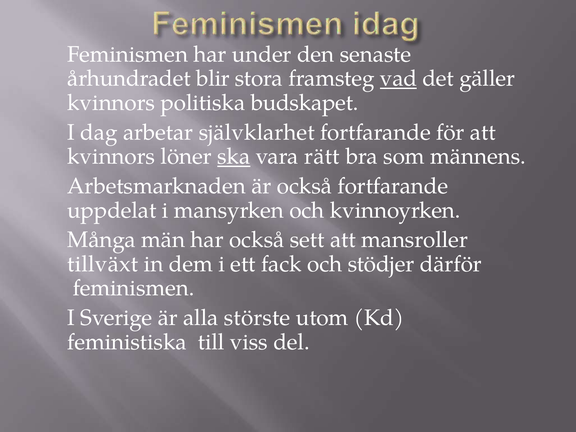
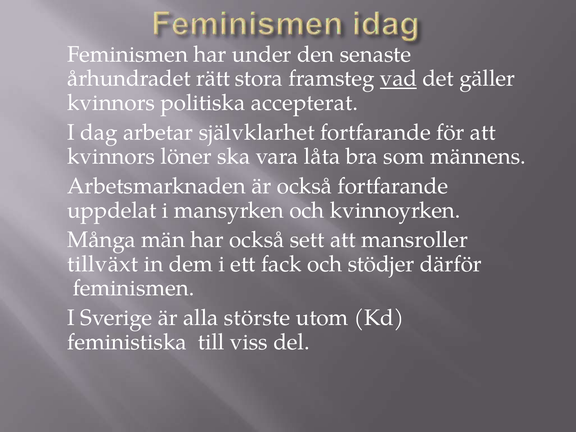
blir: blir -> rätt (213, 79)
budskapet: budskapet -> accepterat (304, 103)
ska underline: present -> none (234, 157)
rätt: rätt -> låta (322, 157)
